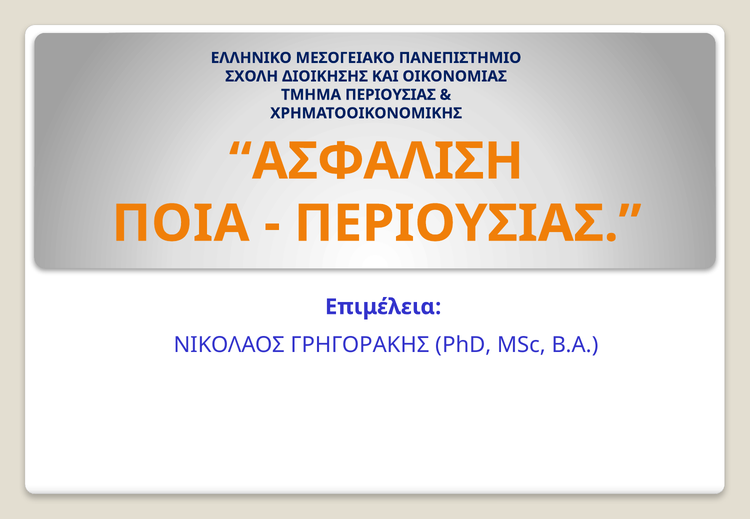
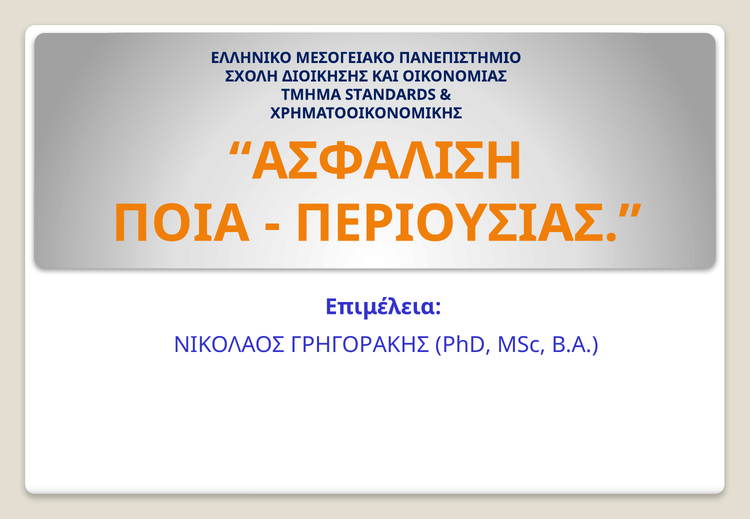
ΤΜΗΜΑ ΠΕΡΙΟΥΣΙΑΣ: ΠΕΡΙΟΥΣΙΑΣ -> STANDARDS (390, 95)
